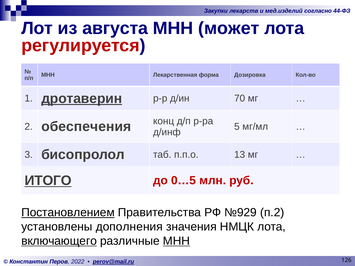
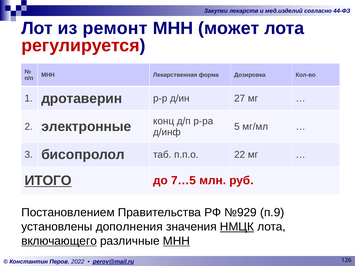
августа: августа -> ремонт (115, 28)
дротаверин underline: present -> none (82, 99)
70: 70 -> 27 (240, 99)
обеспечения: обеспечения -> электронные (86, 127)
13: 13 -> 22 (240, 155)
0…5: 0…5 -> 7…5 (184, 181)
Постановлением underline: present -> none (68, 213)
п.2: п.2 -> п.9 (272, 213)
НМЦК underline: none -> present (237, 227)
